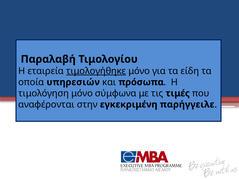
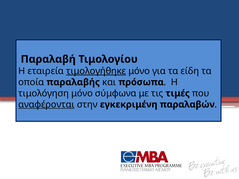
υπηρεσιών: υπηρεσιών -> παραλαβής (73, 82)
αναφέρονται underline: none -> present (46, 105)
παρήγγειλε: παρήγγειλε -> παραλαβών (187, 105)
